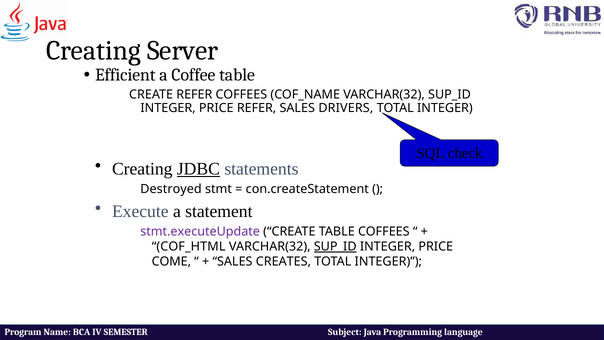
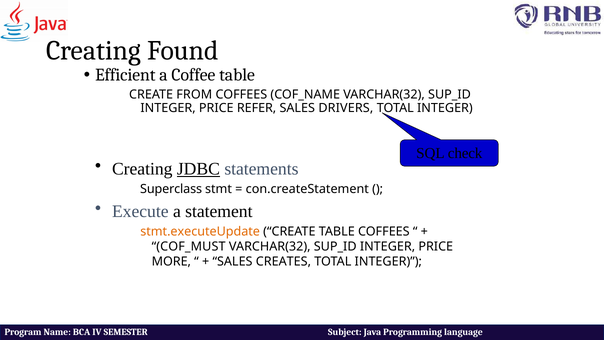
Server: Server -> Found (183, 51)
CREATE REFER: REFER -> FROM (194, 94)
Destroyed: Destroyed -> Superclass (171, 189)
stmt.executeUpdate colour: purple -> orange (200, 231)
COF_HTML: COF_HTML -> COF_MUST (189, 247)
SUP_ID underline: present -> none (335, 247)
COME: COME -> MORE (171, 262)
